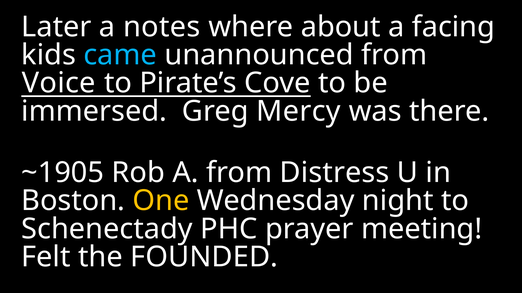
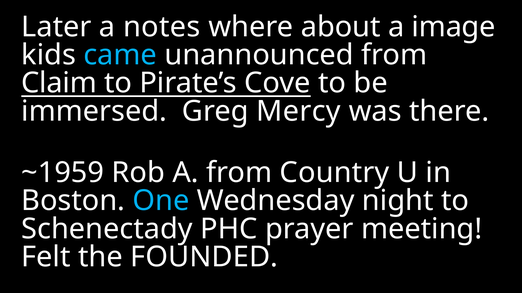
facing: facing -> image (454, 27)
Voice: Voice -> Claim (59, 83)
~1905: ~1905 -> ~1959 (63, 173)
Distress: Distress -> Country (335, 173)
One colour: yellow -> light blue (161, 201)
